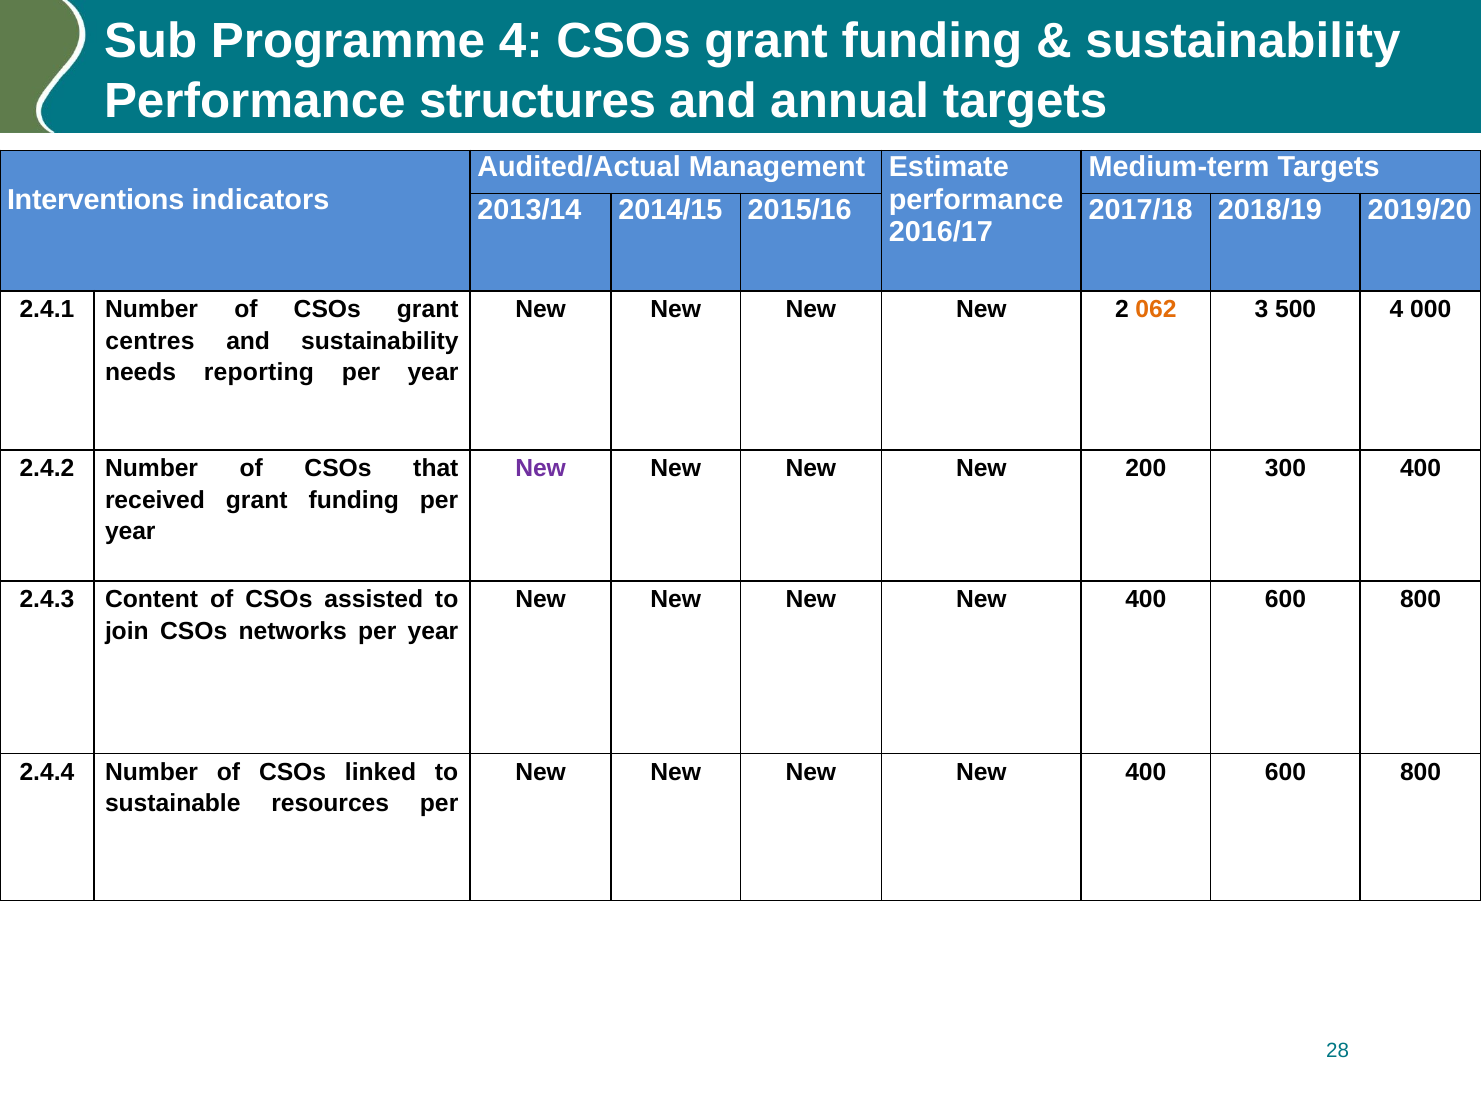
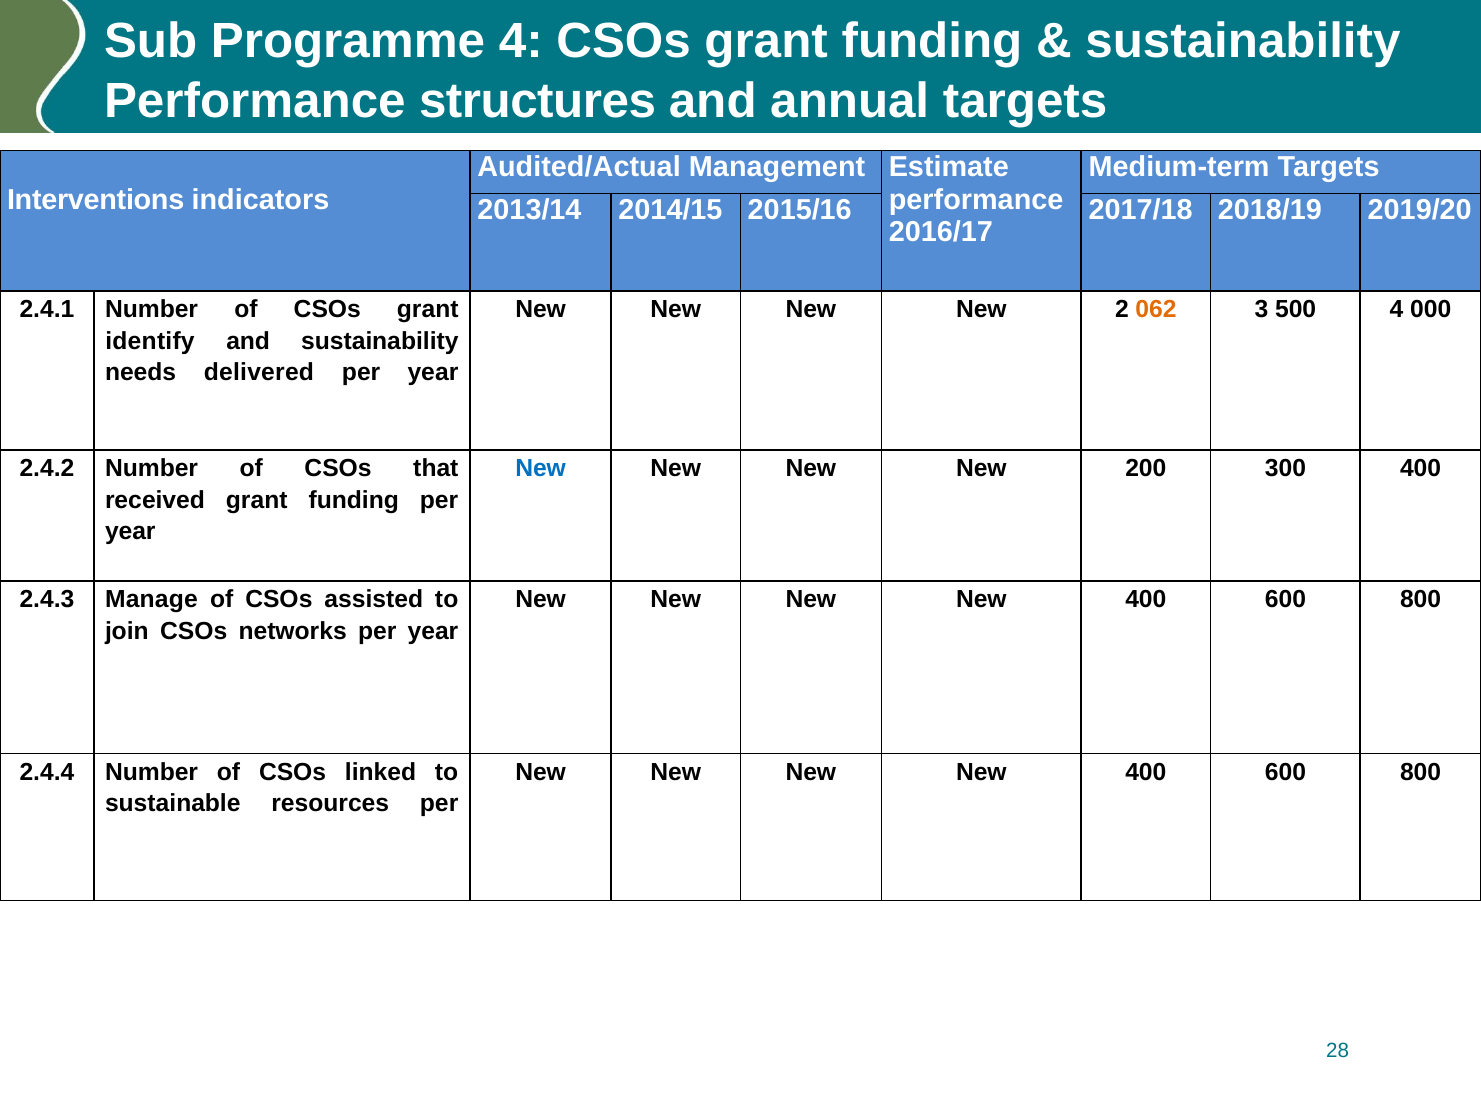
centres: centres -> identify (150, 341)
reporting: reporting -> delivered (259, 373)
New colour: purple -> blue (541, 468)
Content: Content -> Manage (151, 599)
